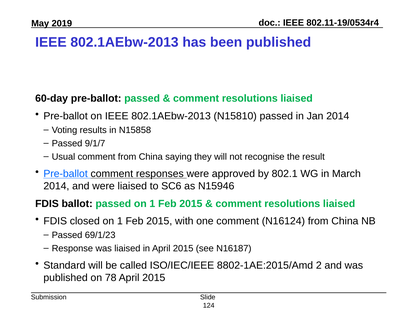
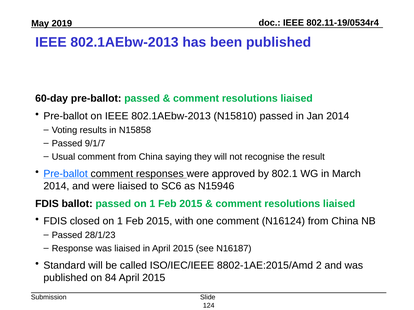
69/1/23: 69/1/23 -> 28/1/23 (100, 235)
78: 78 -> 84 (111, 278)
